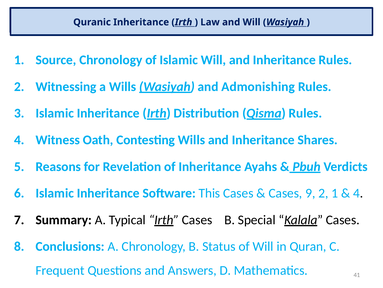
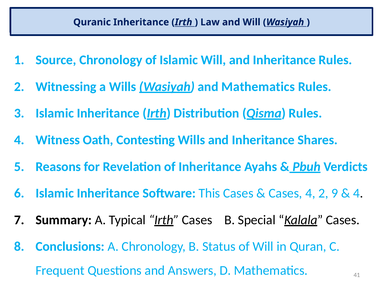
and Admonishing: Admonishing -> Mathematics (258, 86)
Cases 9: 9 -> 4 (310, 193)
2 1: 1 -> 9 (335, 193)
